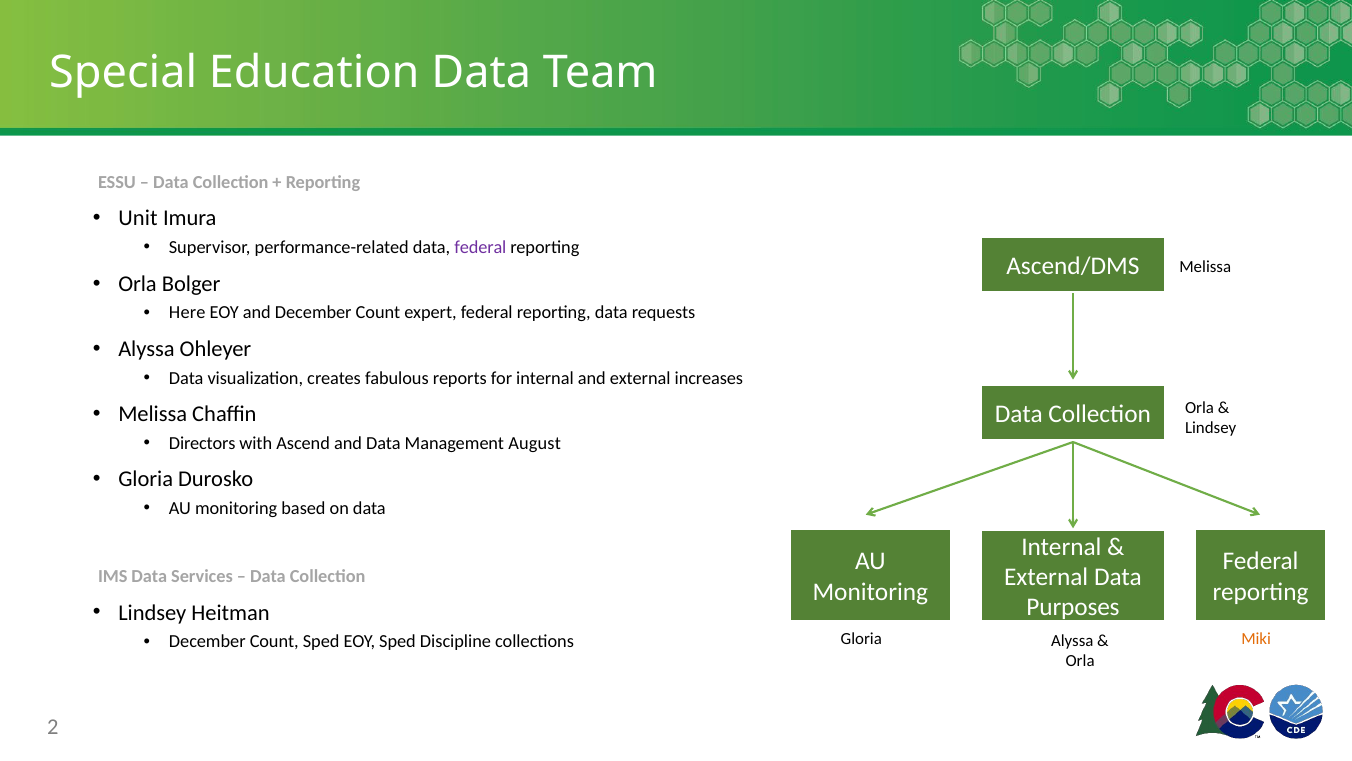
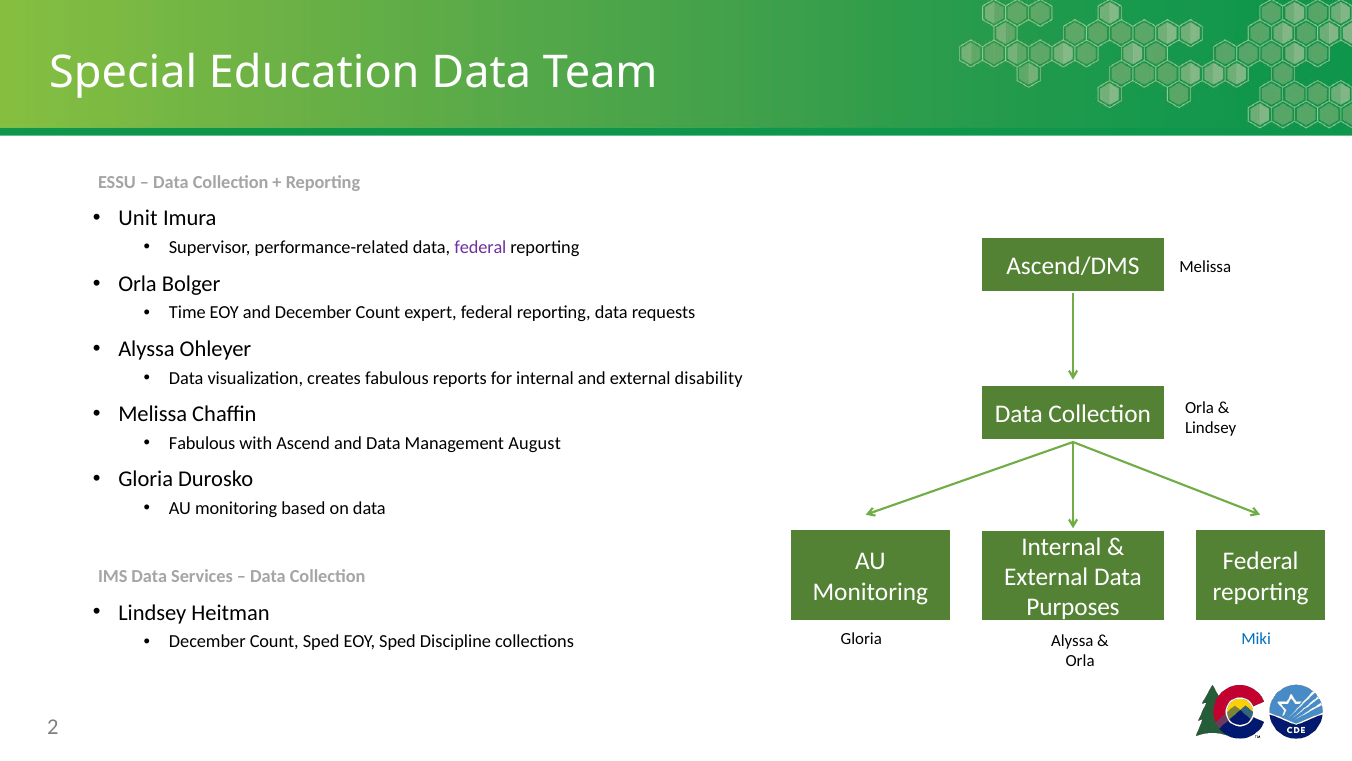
Here: Here -> Time (187, 313)
increases: increases -> disability (709, 378)
Directors: Directors -> Fabulous (202, 443)
Miki colour: orange -> blue (1256, 638)
